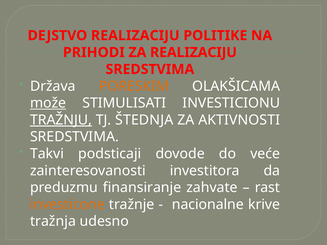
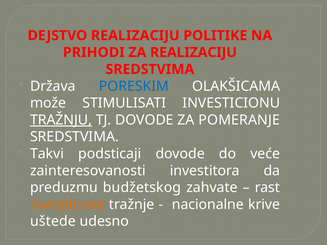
PORESKIM colour: orange -> blue (134, 86)
može underline: present -> none (48, 103)
TJ ŠTEDNJA: ŠTEDNJA -> DOVODE (144, 120)
AKTIVNOSTI: AKTIVNOSTI -> POMERANJE (239, 120)
finansiranje: finansiranje -> budžetskog (142, 188)
tražnja: tražnja -> uštede (53, 222)
